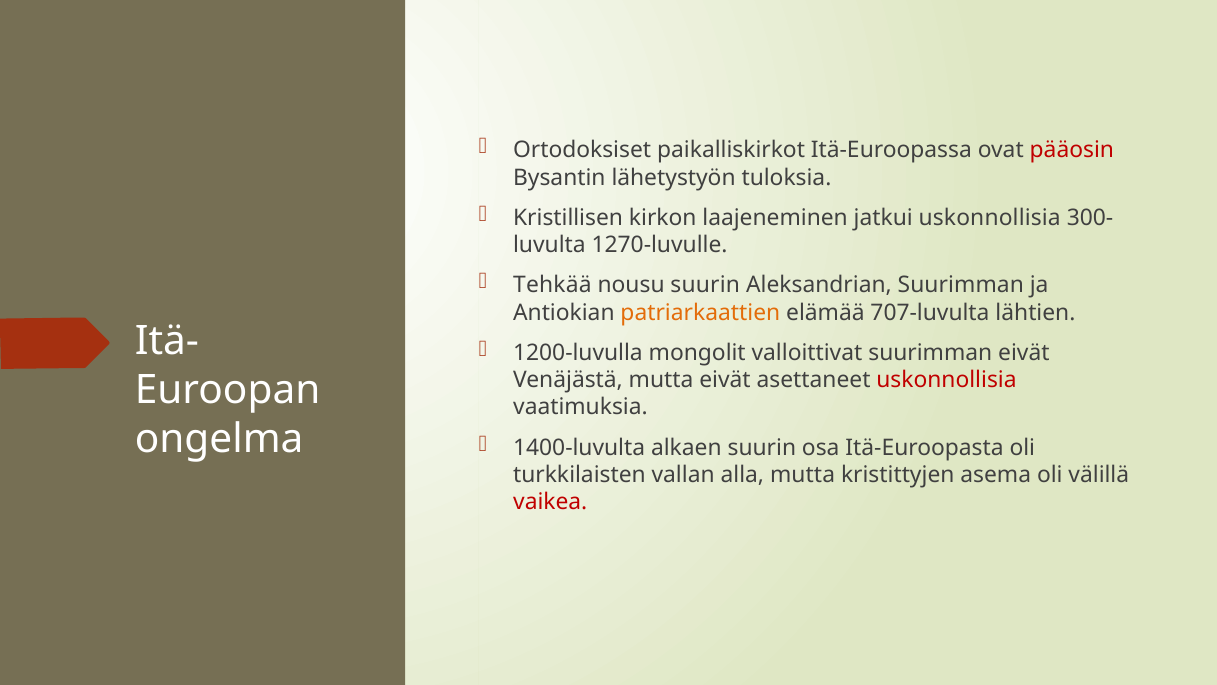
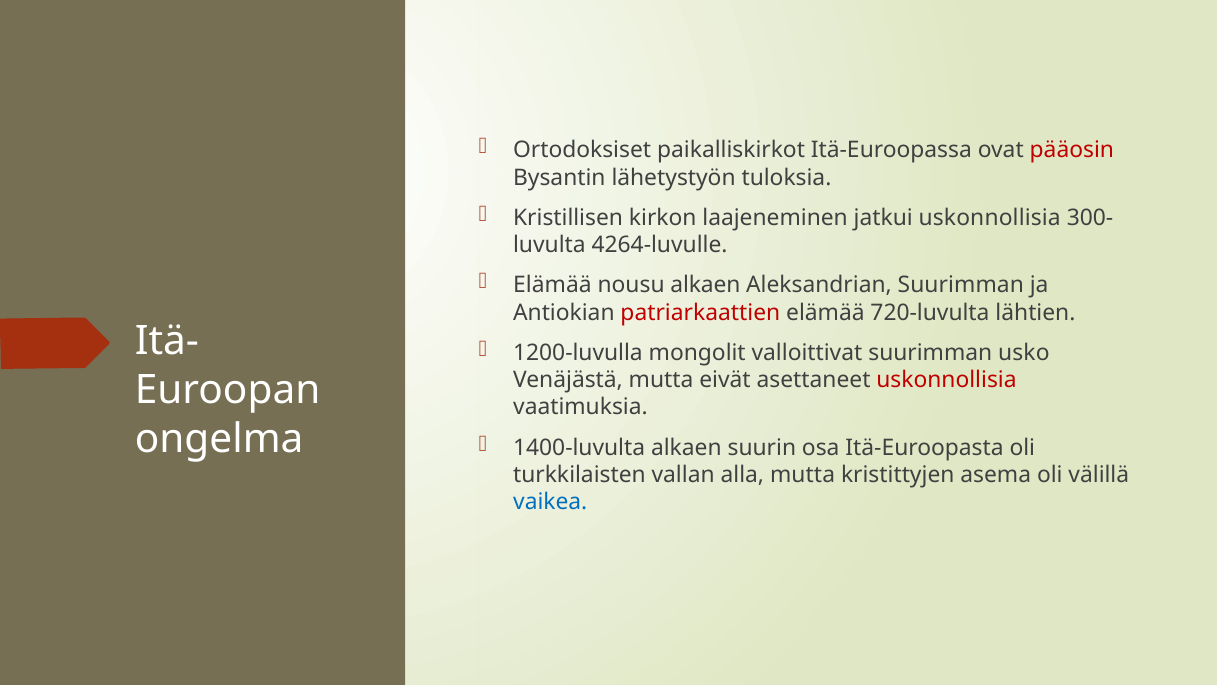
1270-luvulle: 1270-luvulle -> 4264-luvulle (660, 245)
Tehkää: Tehkää -> Elämää (552, 285)
nousu suurin: suurin -> alkaen (705, 285)
patriarkaattien colour: orange -> red (700, 312)
707-luvulta: 707-luvulta -> 720-luvulta (930, 312)
suurimman eivät: eivät -> usko (1024, 352)
vaikea colour: red -> blue (550, 502)
